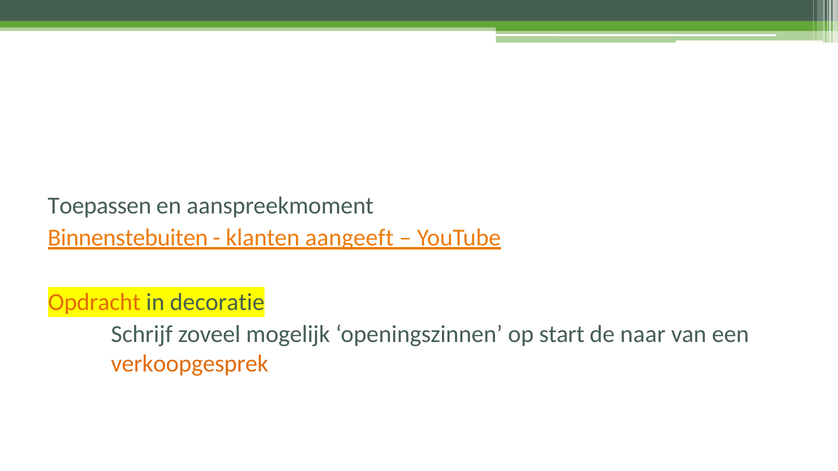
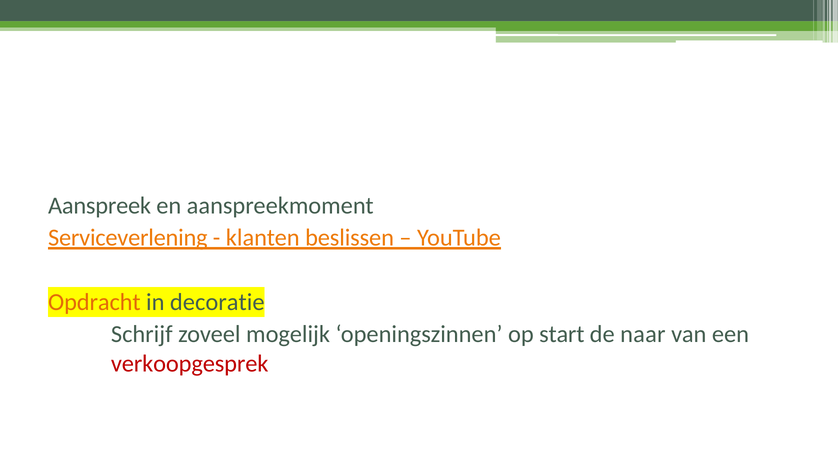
Toepassen: Toepassen -> Aanspreek (100, 206)
Binnenstebuiten: Binnenstebuiten -> Serviceverlening (128, 238)
aangeeft: aangeeft -> beslissen (350, 238)
verkoopgesprek colour: orange -> red (190, 364)
